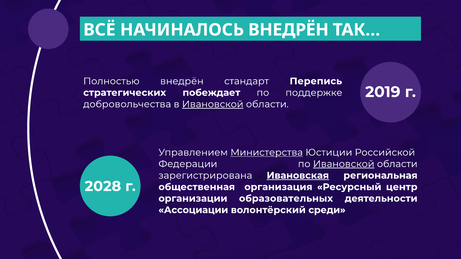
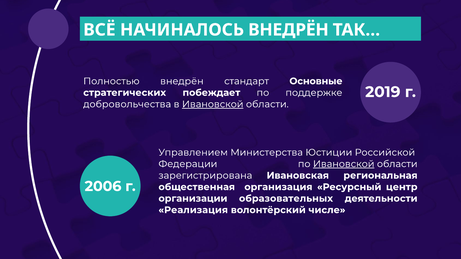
Перепись: Перепись -> Основные (316, 81)
Министерства underline: present -> none (267, 153)
Ивановская underline: present -> none (298, 176)
2028: 2028 -> 2006 (103, 186)
Ассоциации: Ассоциации -> Реализация (193, 210)
среди: среди -> числе (327, 210)
